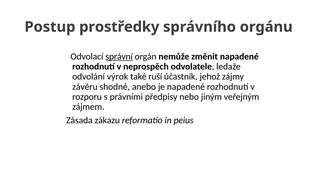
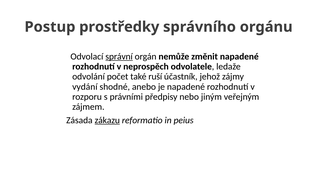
výrok: výrok -> počet (118, 77)
závěru: závěru -> vydání (85, 87)
zákazu underline: none -> present (107, 121)
